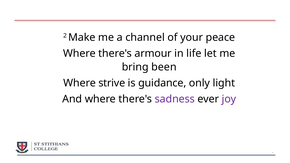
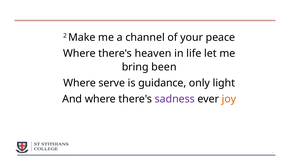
armour: armour -> heaven (153, 53)
strive: strive -> serve (112, 83)
joy colour: purple -> orange (229, 99)
